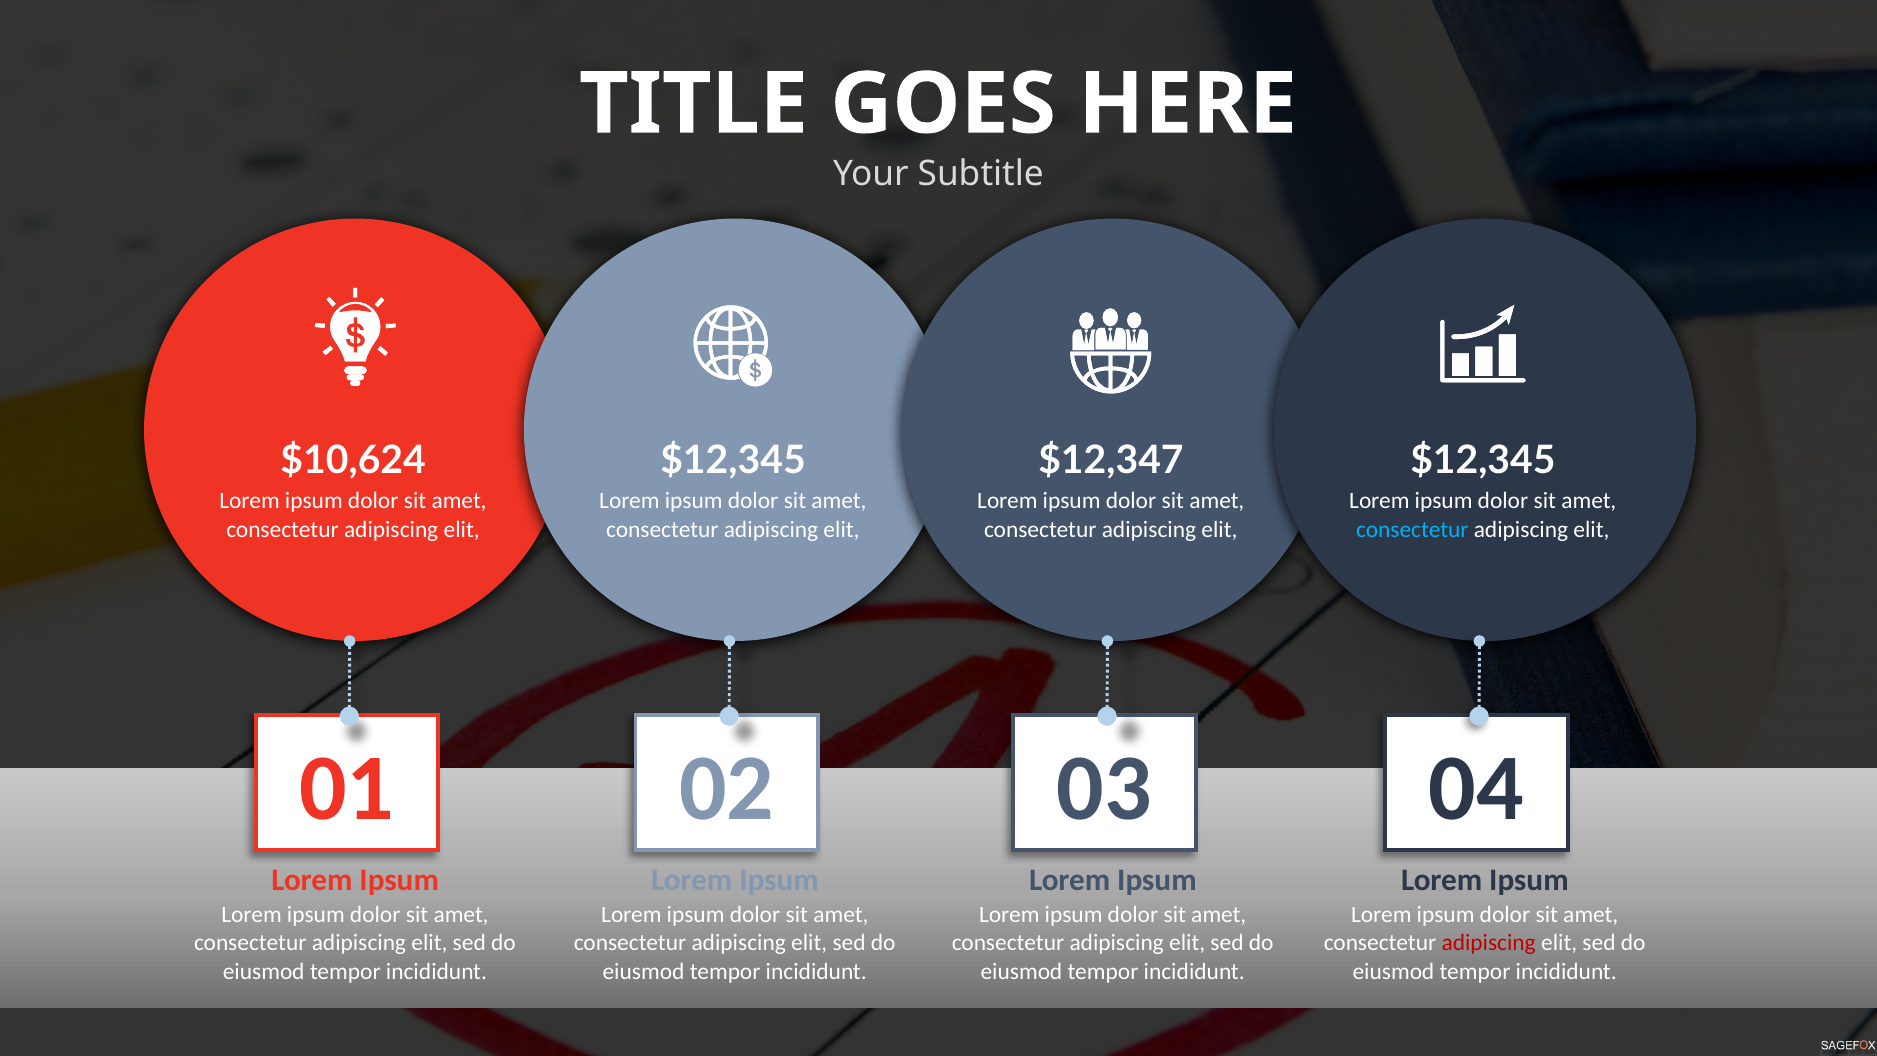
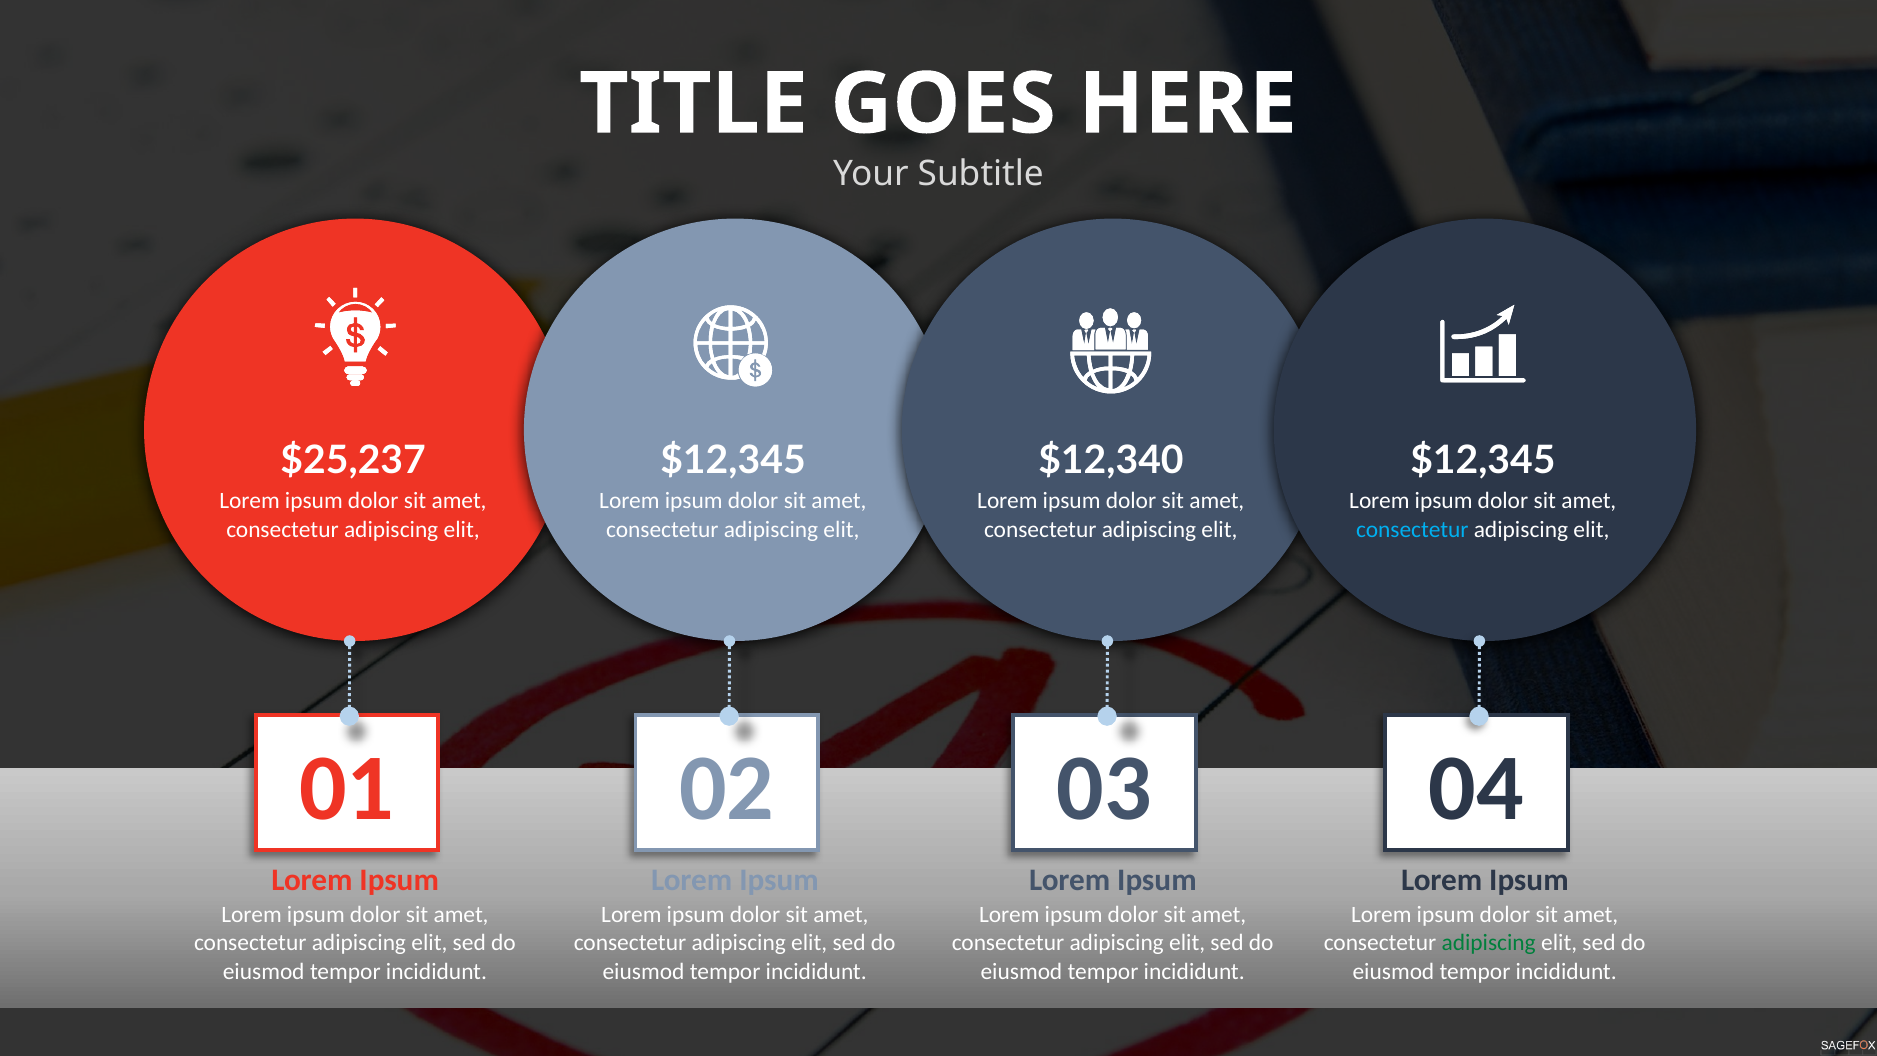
$10,624: $10,624 -> $25,237 (353, 460)
$12,347: $12,347 -> $12,340 (1111, 460)
adipiscing colour: red -> green (1489, 943)
